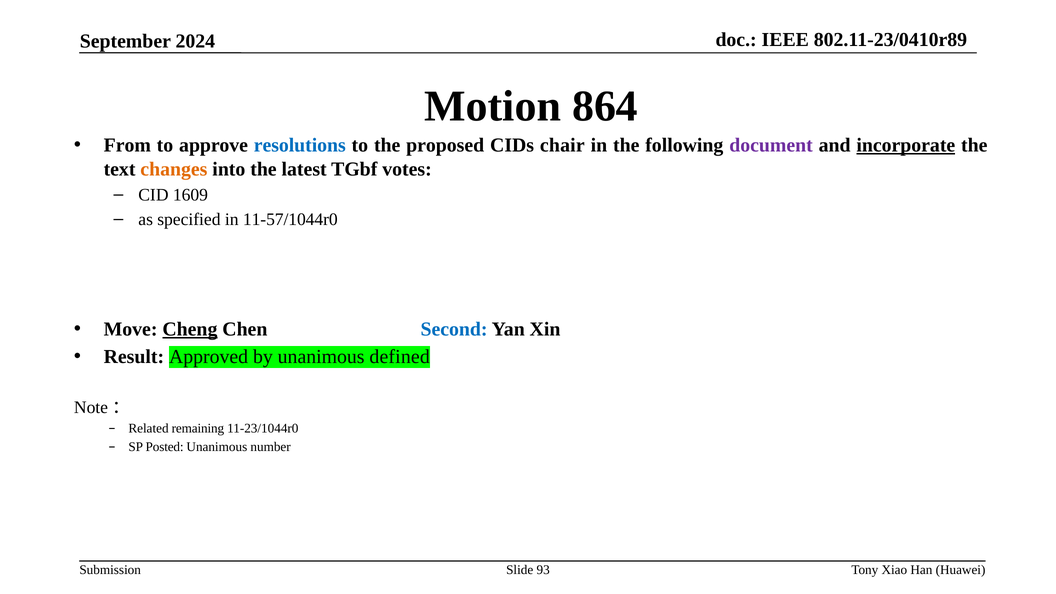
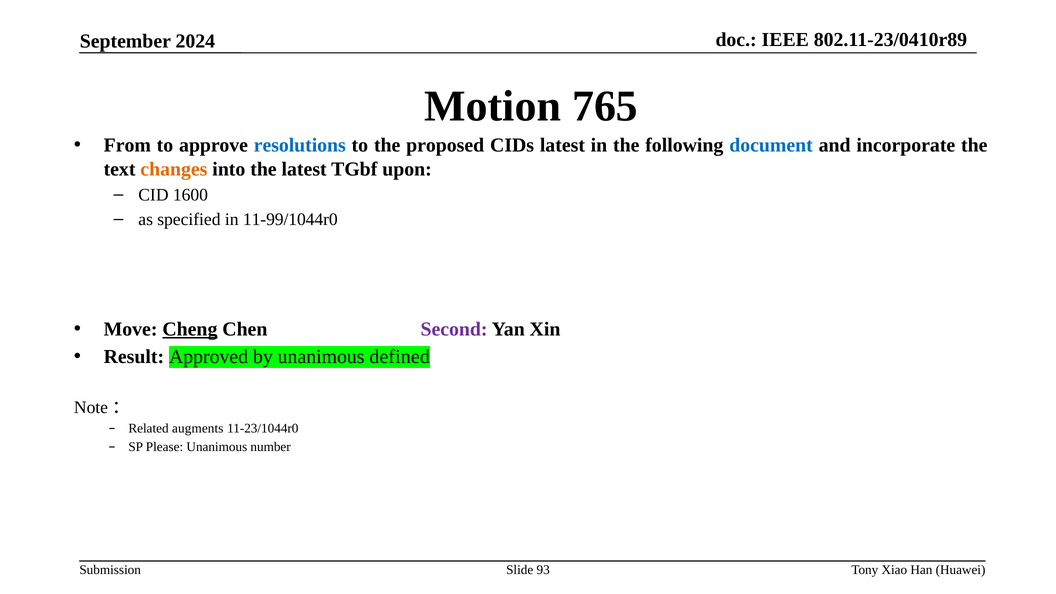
864: 864 -> 765 (605, 106)
CIDs chair: chair -> latest (562, 145)
document colour: purple -> blue (771, 145)
incorporate underline: present -> none (906, 145)
votes: votes -> upon (407, 169)
1609: 1609 -> 1600 (190, 195)
11-57/1044r0: 11-57/1044r0 -> 11-99/1044r0 (290, 219)
Second colour: blue -> purple (454, 329)
remaining: remaining -> augments (198, 428)
Posted: Posted -> Please (165, 447)
